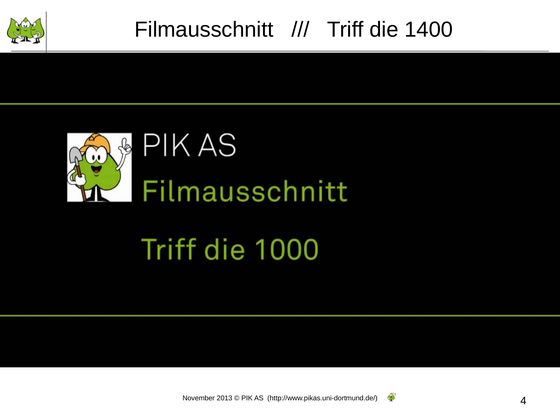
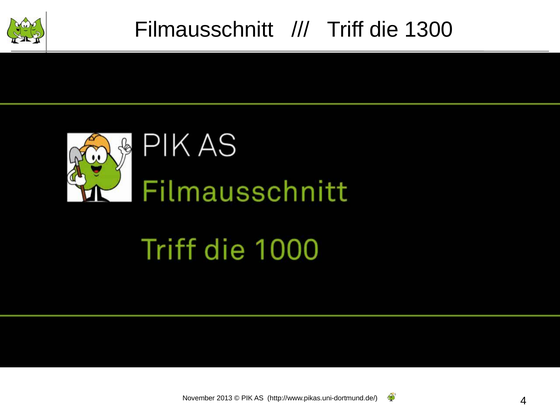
1400: 1400 -> 1300 (429, 29)
